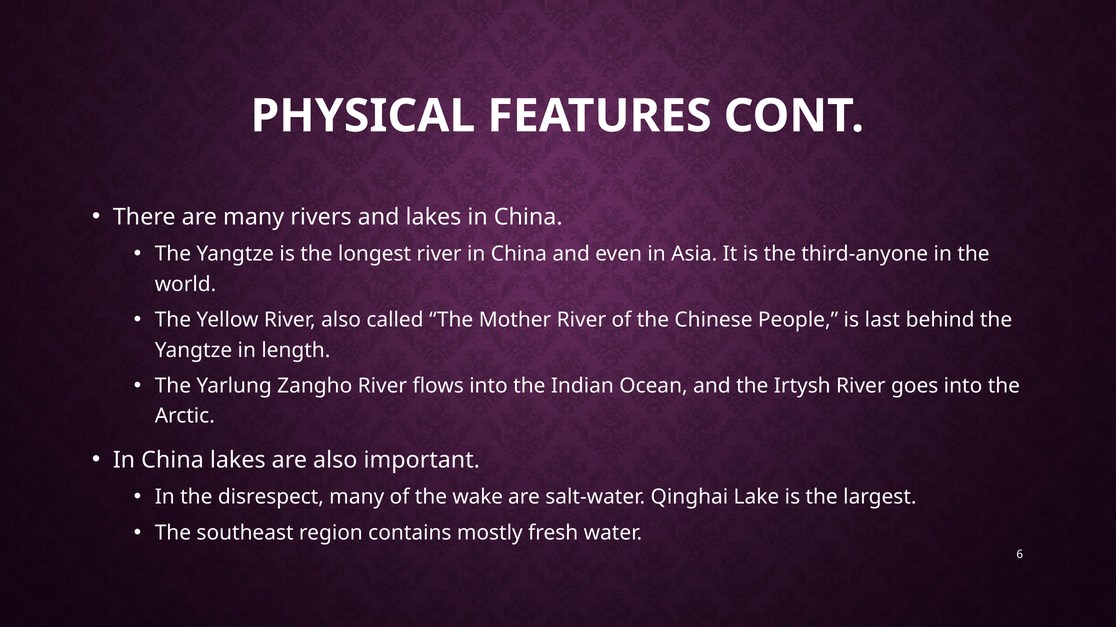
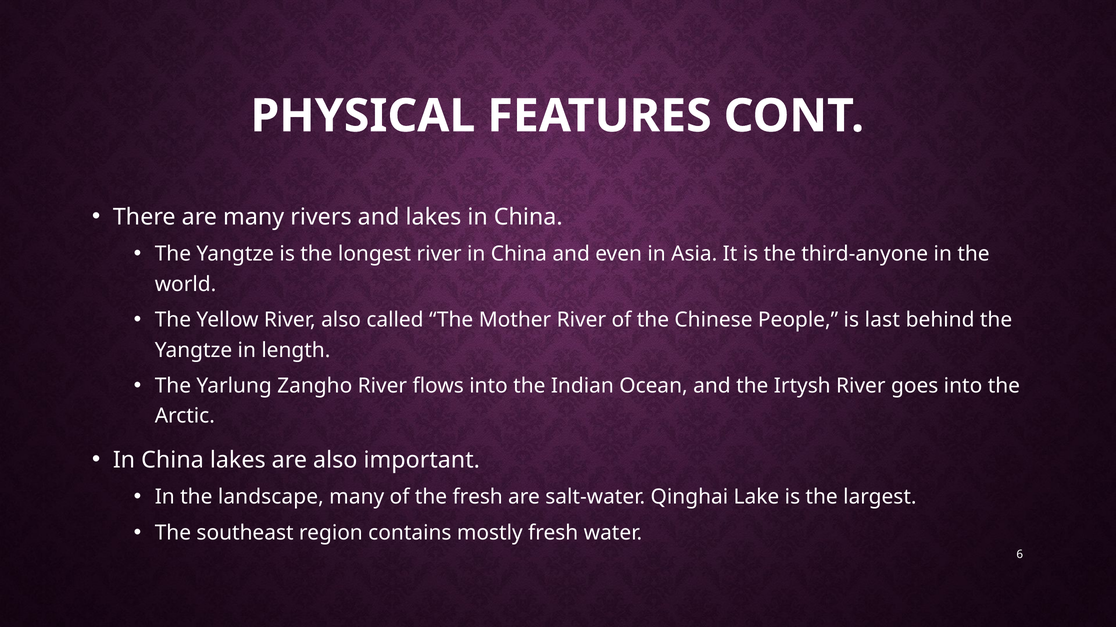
disrespect: disrespect -> landscape (271, 498)
the wake: wake -> fresh (478, 498)
